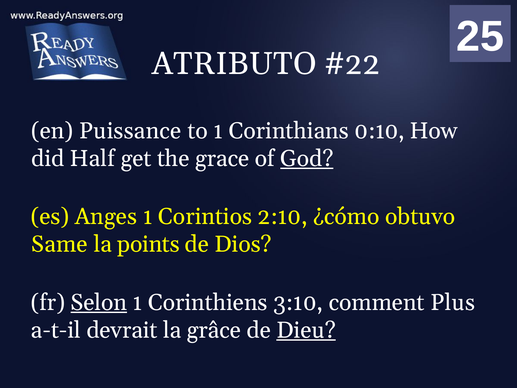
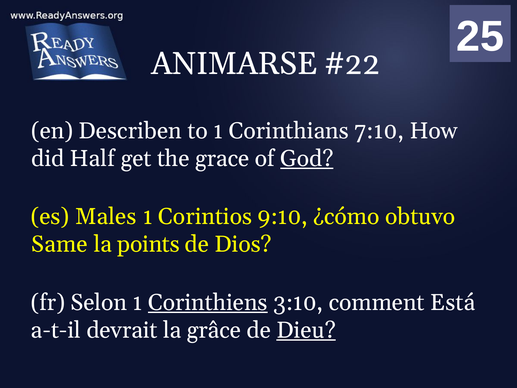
ATRIBUTO: ATRIBUTO -> ANIMARSE (234, 64)
Puissance: Puissance -> Describen (130, 131)
0:10: 0:10 -> 7:10 (379, 131)
Anges: Anges -> Males (106, 217)
2:10: 2:10 -> 9:10 (283, 217)
Selon underline: present -> none (99, 302)
Corinthiens underline: none -> present (208, 302)
Plus: Plus -> Está (453, 302)
